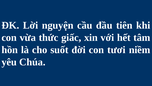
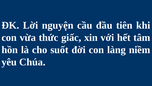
tươi: tươi -> làng (116, 50)
